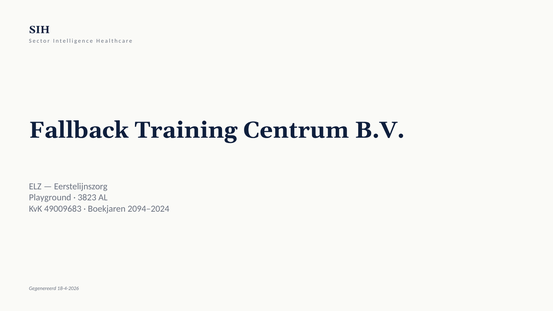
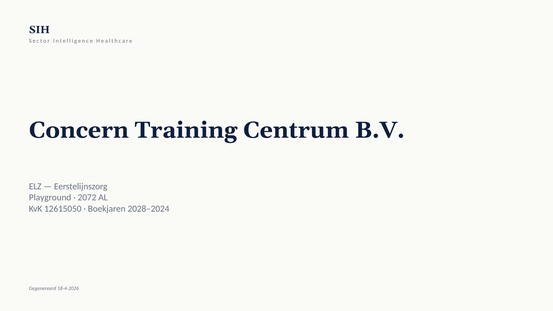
Fallback: Fallback -> Concern (79, 130)
3823: 3823 -> 2072 (87, 198)
49009683: 49009683 -> 12615050 (63, 209)
2094–2024: 2094–2024 -> 2028–2024 (149, 209)
